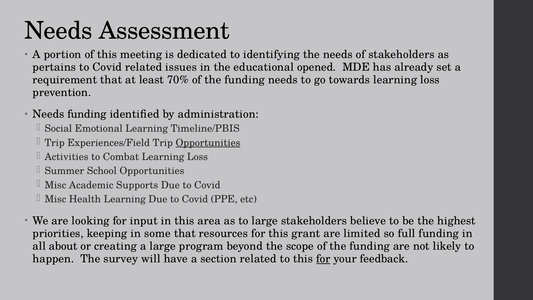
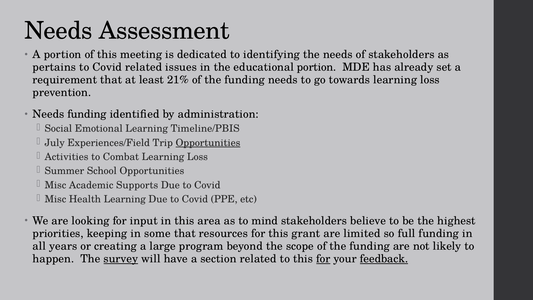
educational opened: opened -> portion (317, 67)
70%: 70% -> 21% (178, 80)
Trip: Trip -> July (55, 143)
to large: large -> mind (265, 221)
about: about -> years (63, 246)
survey underline: none -> present (121, 259)
feedback underline: none -> present (384, 259)
